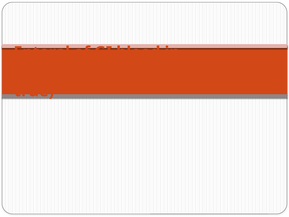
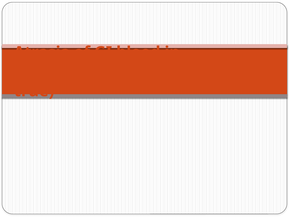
Enteral: Enteral -> Atrasia (42, 52)
